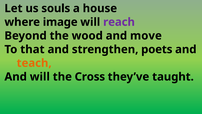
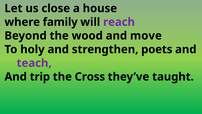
souls: souls -> close (56, 8)
image: image -> family (60, 22)
that: that -> holy (32, 49)
teach colour: orange -> purple (34, 63)
And will: will -> trip (40, 77)
